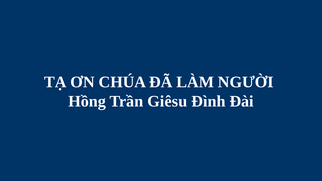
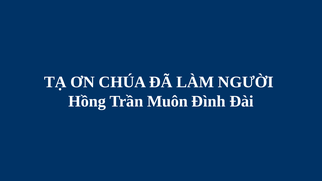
Giêsu: Giêsu -> Muôn (167, 101)
